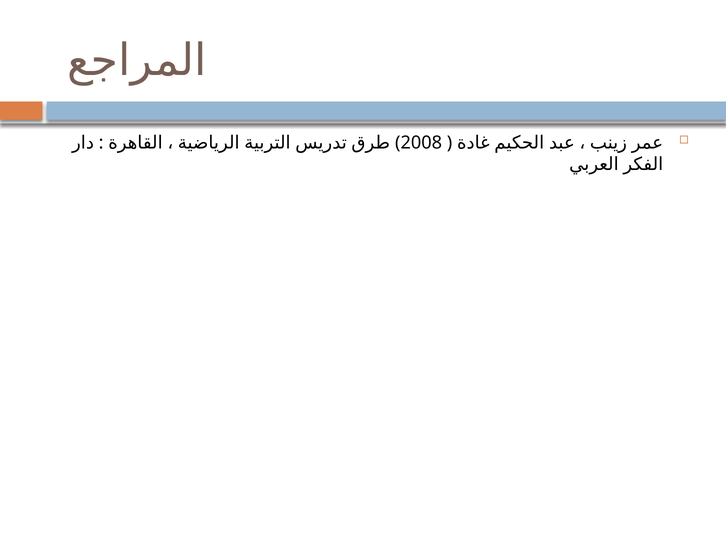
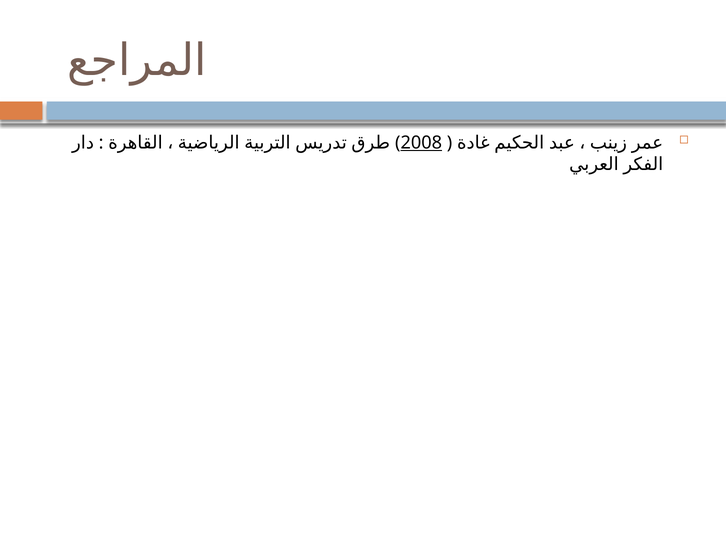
2008 underline: none -> present (421, 143)
